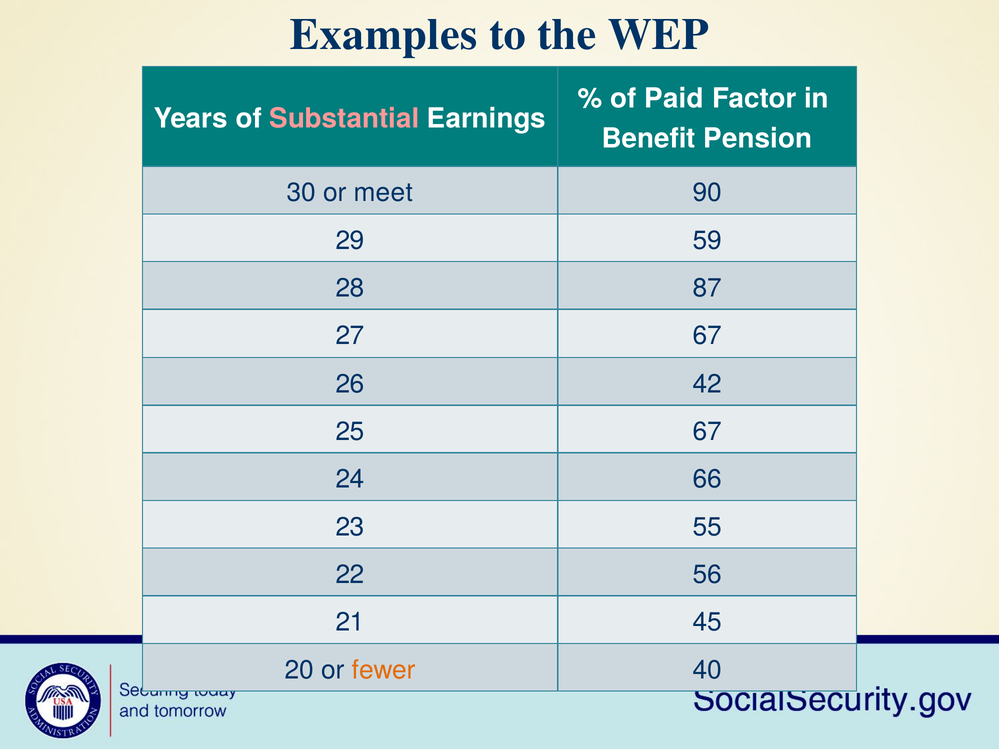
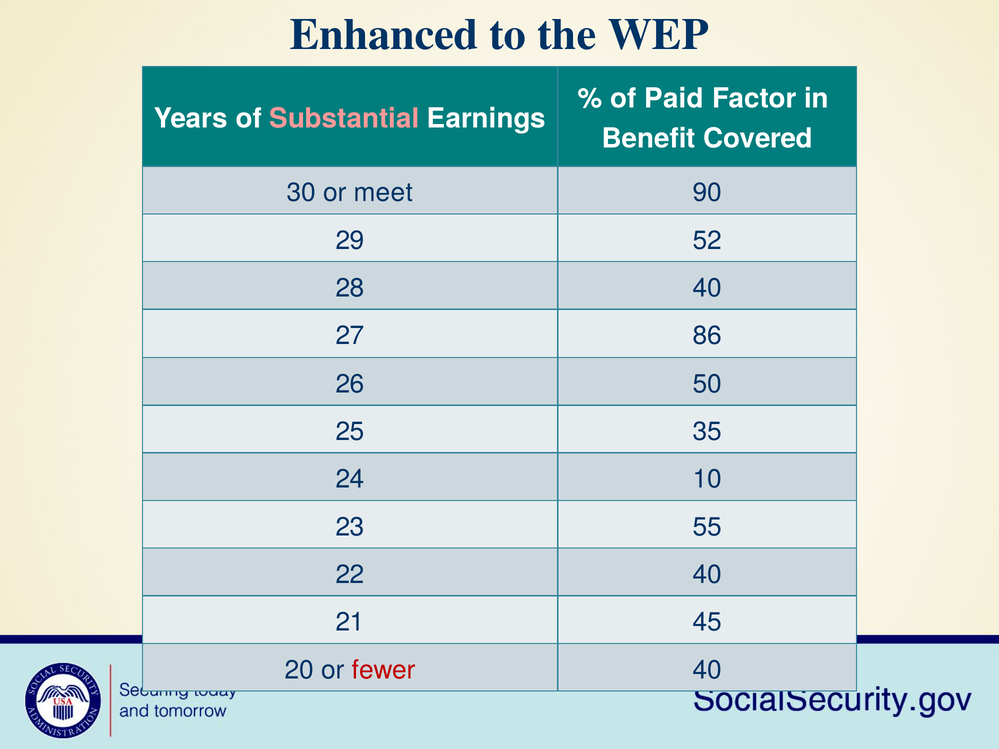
Examples: Examples -> Enhanced (384, 35)
Pension: Pension -> Covered (758, 139)
59: 59 -> 52 (707, 240)
28 87: 87 -> 40 (707, 288)
27 67: 67 -> 86 (707, 336)
42: 42 -> 50 (707, 384)
25 67: 67 -> 35 (707, 432)
66: 66 -> 10 (707, 479)
22 56: 56 -> 40 (707, 575)
fewer colour: orange -> red (384, 670)
